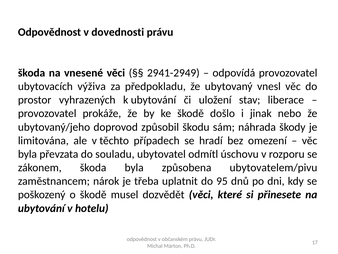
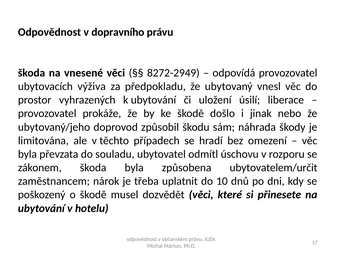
dovednosti: dovednosti -> dopravního (118, 32)
2941-2949: 2941-2949 -> 8272-2949 (173, 73)
stav: stav -> úsilí (250, 100)
ubytovatelem/pivu: ubytovatelem/pivu -> ubytovatelem/určit (274, 167)
95: 95 -> 10 (222, 181)
